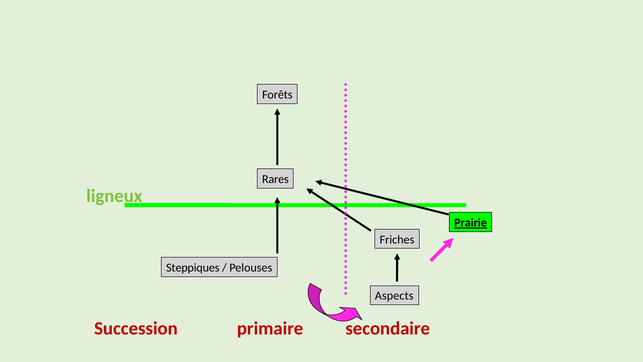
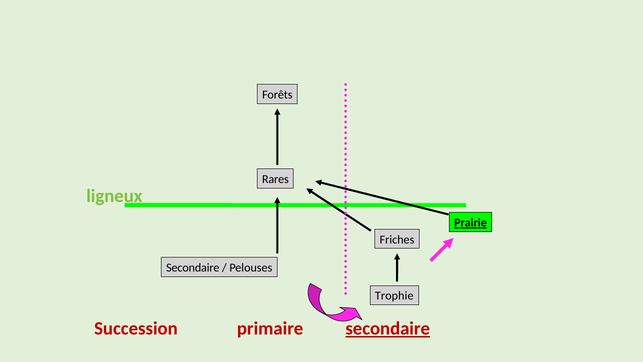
Steppiques: Steppiques -> Secondaire (193, 268)
Aspects: Aspects -> Trophie (394, 296)
secondaire underline: none -> present (388, 328)
